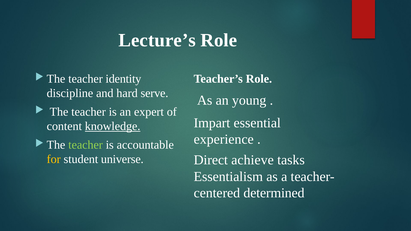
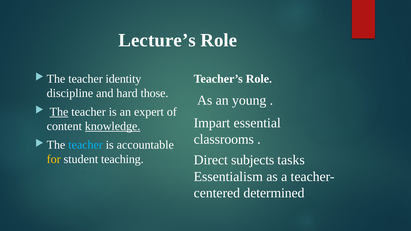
serve: serve -> those (155, 93)
The underline: none -> present (59, 112)
experience: experience -> classrooms (224, 139)
teacher colour: light green -> light blue (86, 145)
universe: universe -> teaching (122, 159)
achieve: achieve -> subjects (253, 160)
